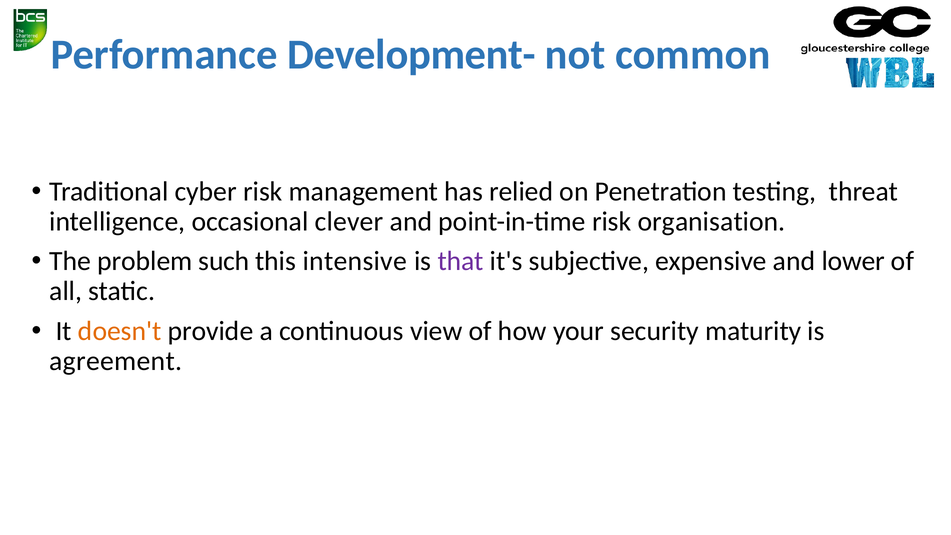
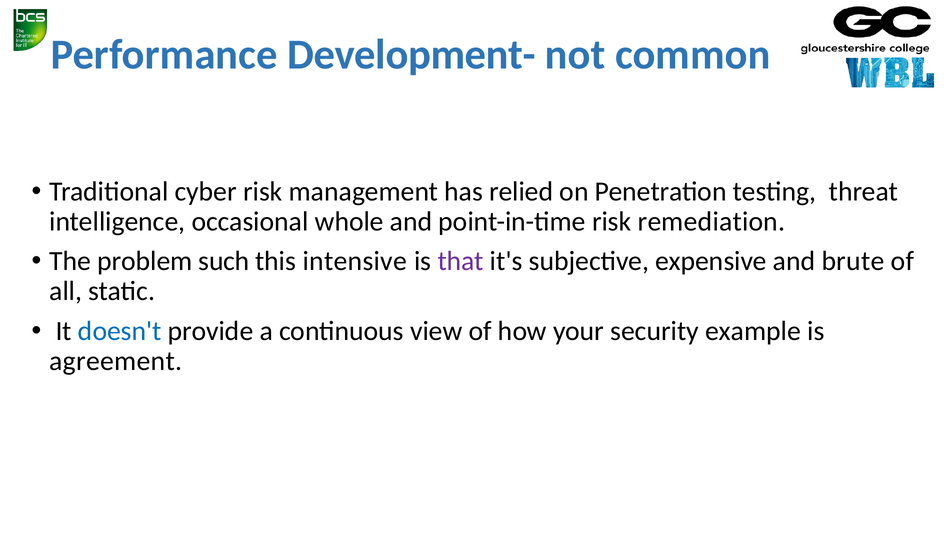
clever: clever -> whole (349, 221)
organisation: organisation -> remediation (711, 221)
lower: lower -> brute (853, 261)
doesn't colour: orange -> blue (120, 331)
maturity: maturity -> example (753, 331)
